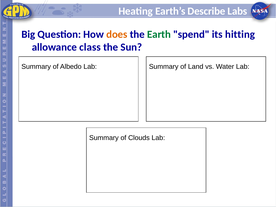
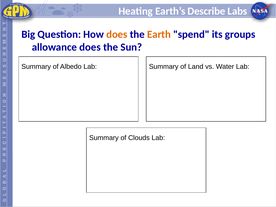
Earth colour: green -> orange (159, 34)
hitting: hitting -> groups (240, 34)
allowance class: class -> does (90, 47)
